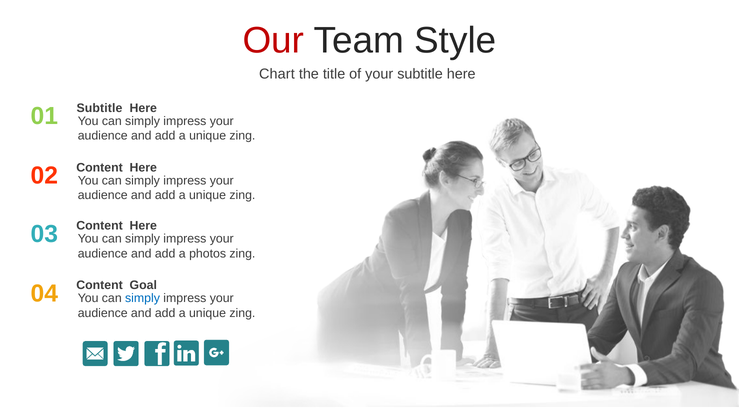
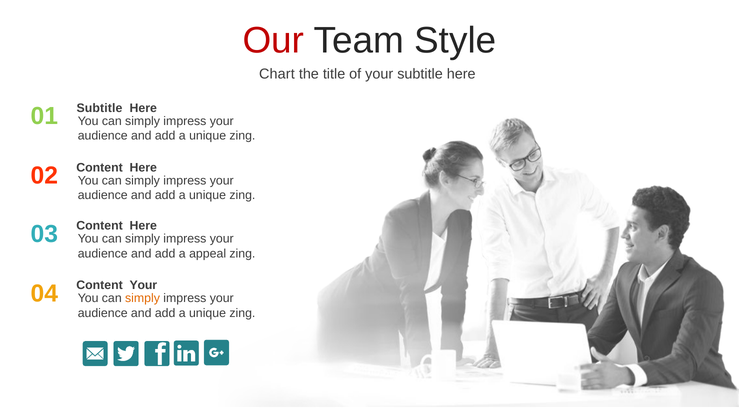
photos: photos -> appeal (208, 253)
Content Goal: Goal -> Your (143, 285)
simply colour: blue -> orange (142, 298)
